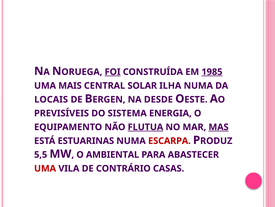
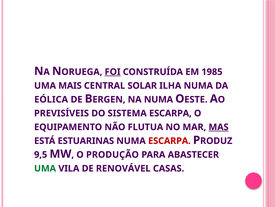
1985 underline: present -> none (212, 72)
LOCAIS: LOCAIS -> EÓLICA (51, 99)
NA DESDE: DESDE -> NUMA (158, 99)
SISTEMA ENERGIA: ENERGIA -> ESCARPA (170, 113)
FLUTUA underline: present -> none (145, 127)
5,5: 5,5 -> 9,5 (41, 154)
AMBIENTAL: AMBIENTAL -> PRODUÇÃO (112, 154)
UMA colour: red -> green (45, 168)
CONTRÁRIO: CONTRÁRIO -> RENOVÁVEL (123, 168)
